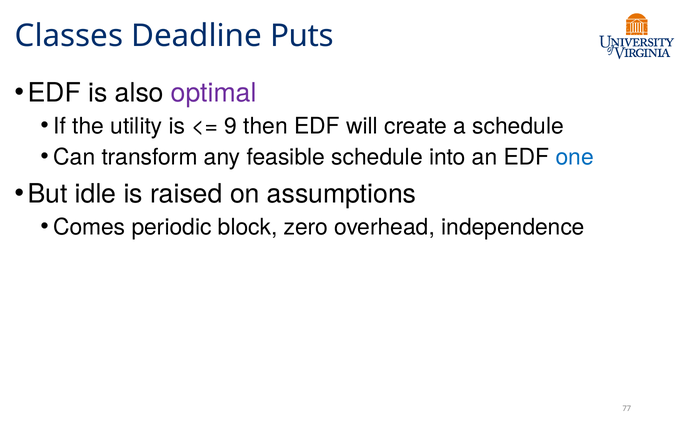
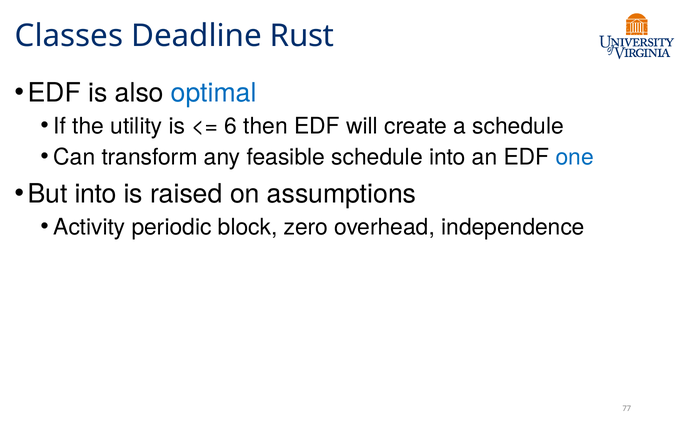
Puts: Puts -> Rust (302, 36)
optimal colour: purple -> blue (214, 93)
9: 9 -> 6 (231, 126)
But idle: idle -> into (96, 194)
Comes: Comes -> Activity (89, 227)
